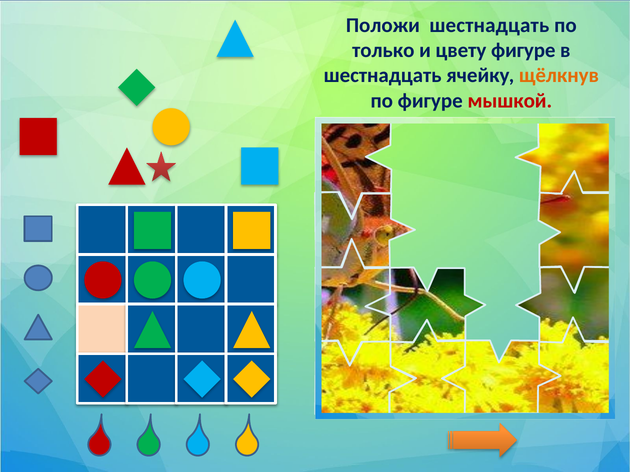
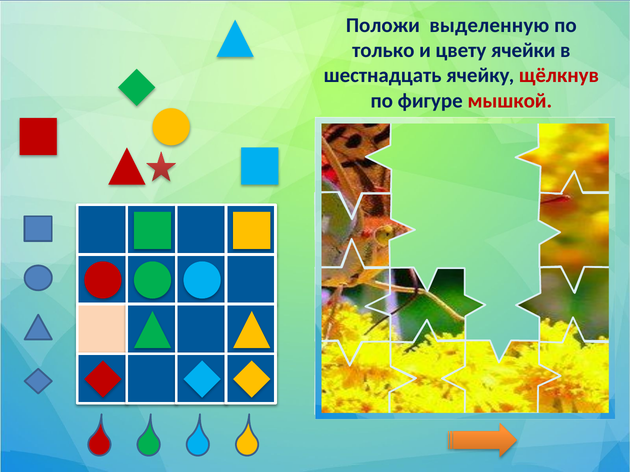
Положи шестнадцать: шестнадцать -> выделенную (489, 25)
цвету фигуре: фигуре -> ячейки (523, 50)
щёлкнув colour: orange -> red (559, 76)
